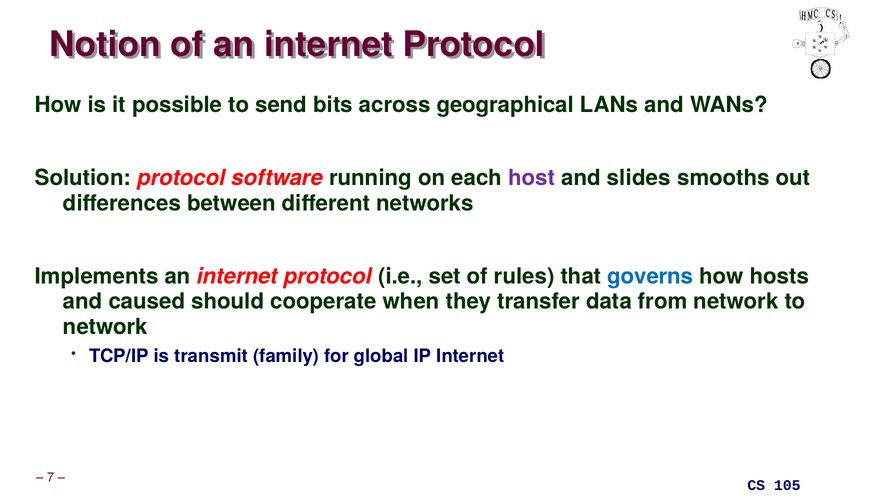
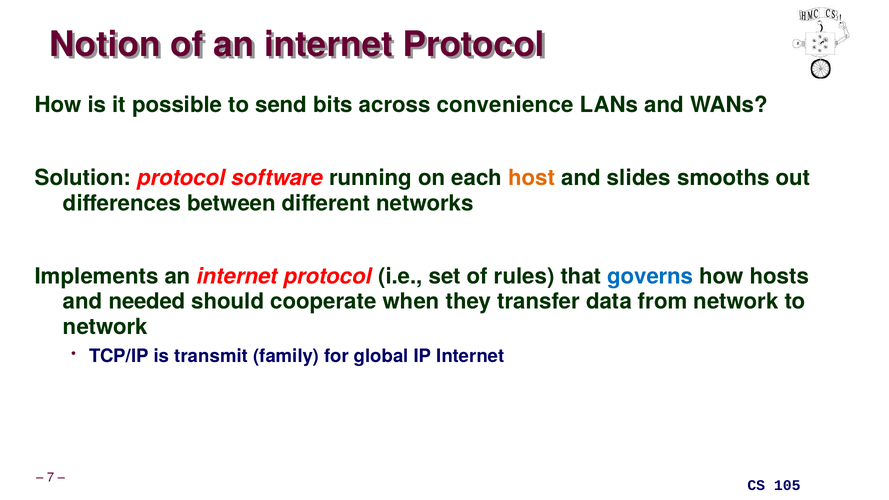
geographical: geographical -> convenience (505, 105)
host colour: purple -> orange (532, 178)
caused: caused -> needed (147, 302)
